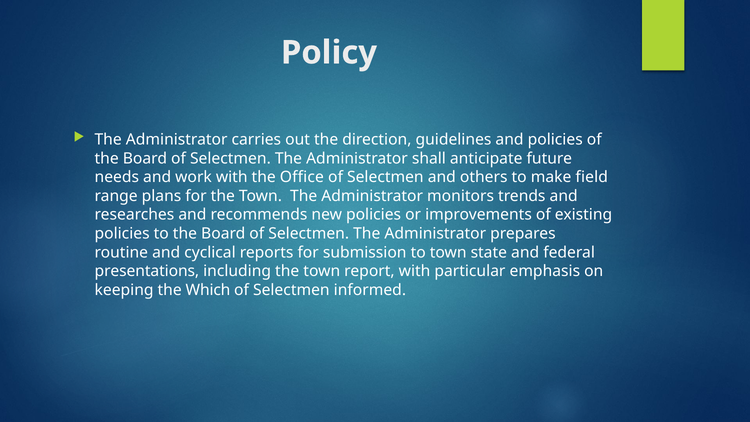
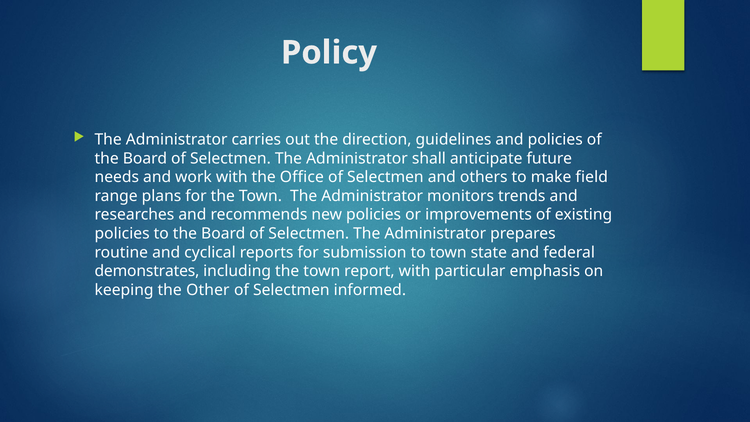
presentations: presentations -> demonstrates (147, 271)
Which: Which -> Other (208, 290)
